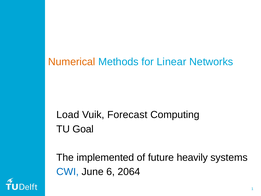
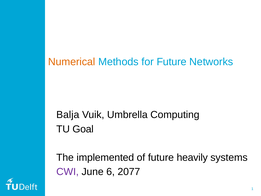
for Linear: Linear -> Future (172, 62)
Load: Load -> Balja (68, 115)
Forecast: Forecast -> Umbrella (127, 115)
CWI colour: blue -> purple (68, 172)
2064: 2064 -> 2077 (129, 172)
